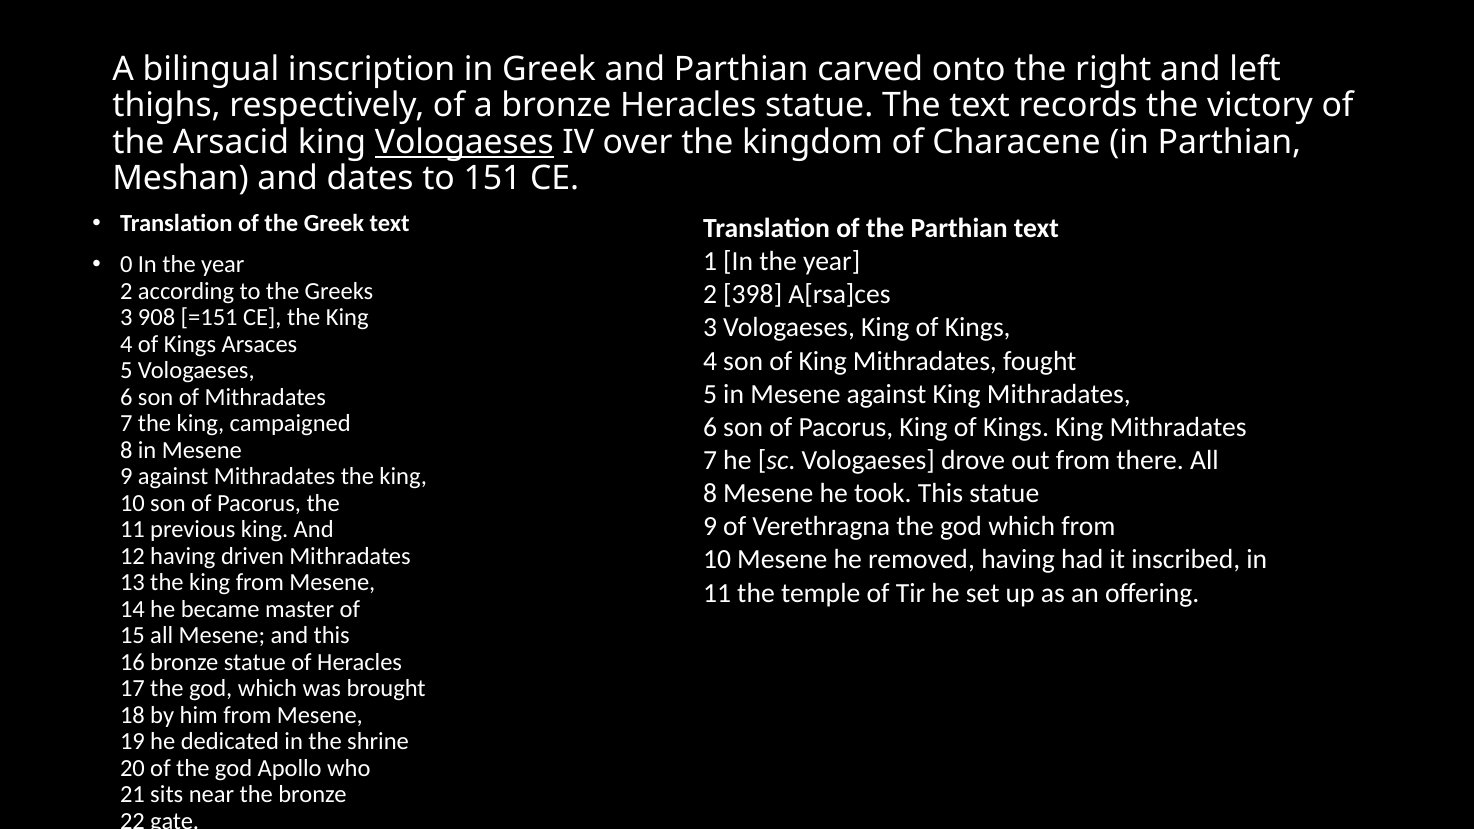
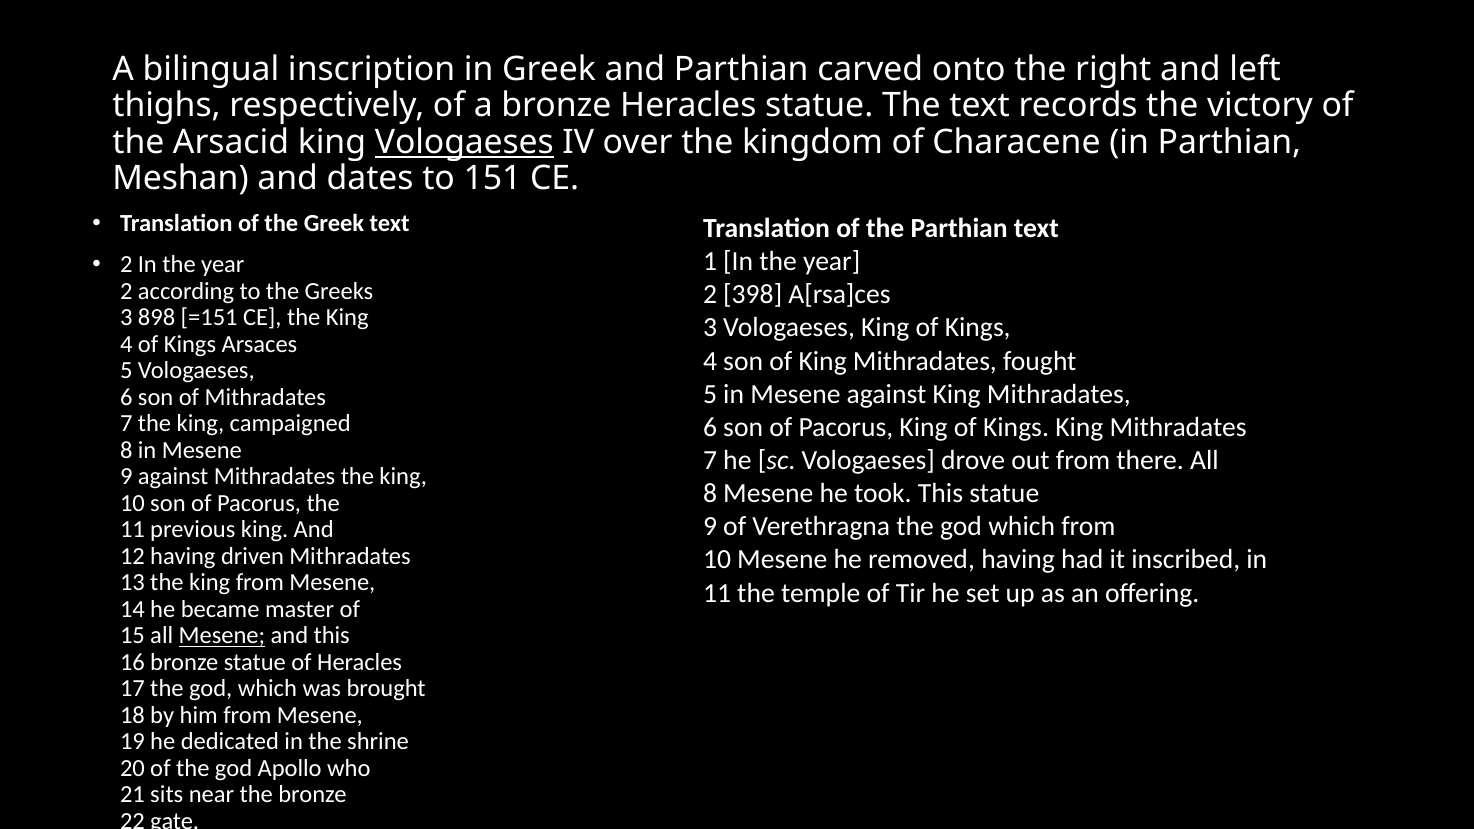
0: 0 -> 2 (126, 265)
908: 908 -> 898 (157, 318)
Mesene underline: none -> present (222, 636)
